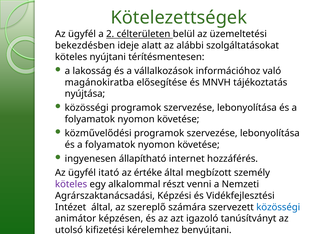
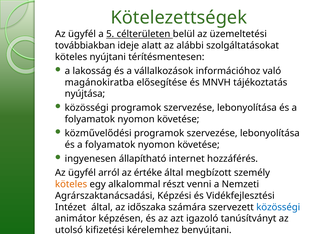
2: 2 -> 5 (110, 34)
bekezdésben: bekezdésben -> továbbiakban (85, 46)
itató: itató -> arról (109, 173)
köteles colour: purple -> orange (71, 185)
szereplő: szereplő -> időszaka (147, 208)
